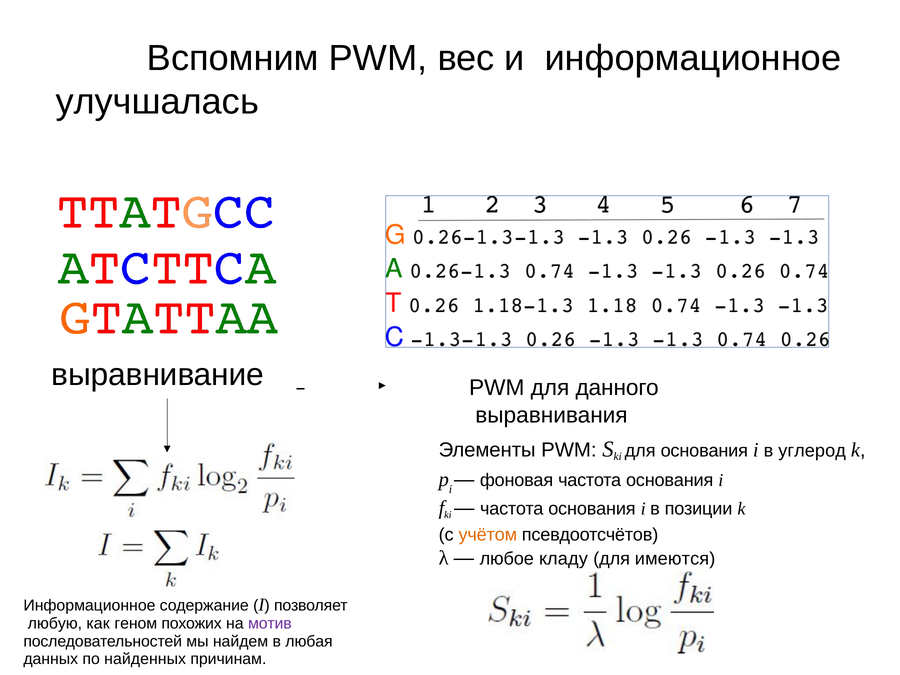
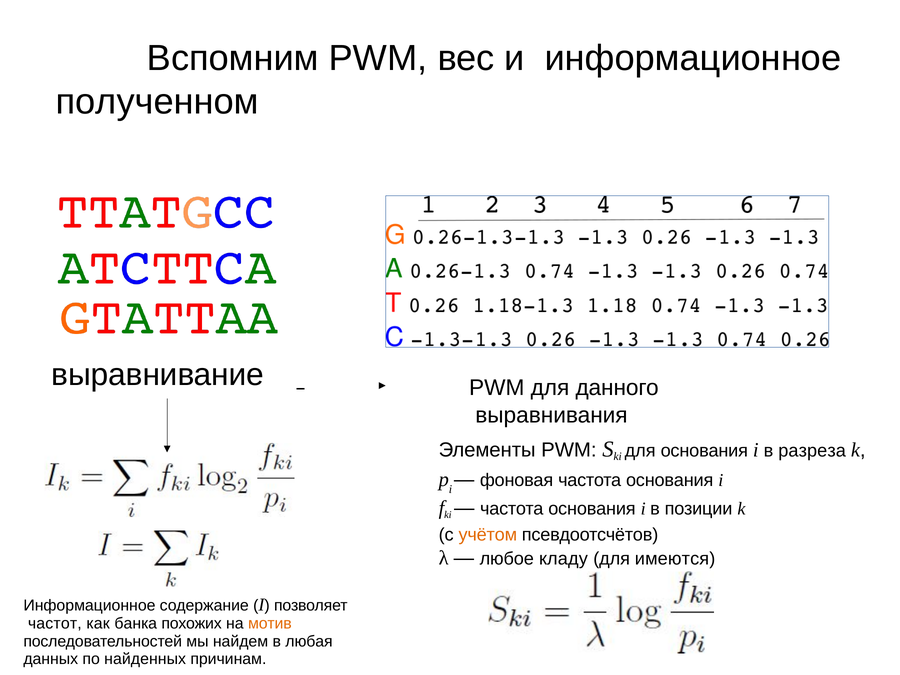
улучшалась: улучшалась -> полученном (157, 102)
углерод: углерод -> разреза (812, 451)
любую: любую -> частот (55, 623)
геном: геном -> банка (136, 623)
мотив colour: purple -> orange (270, 623)
